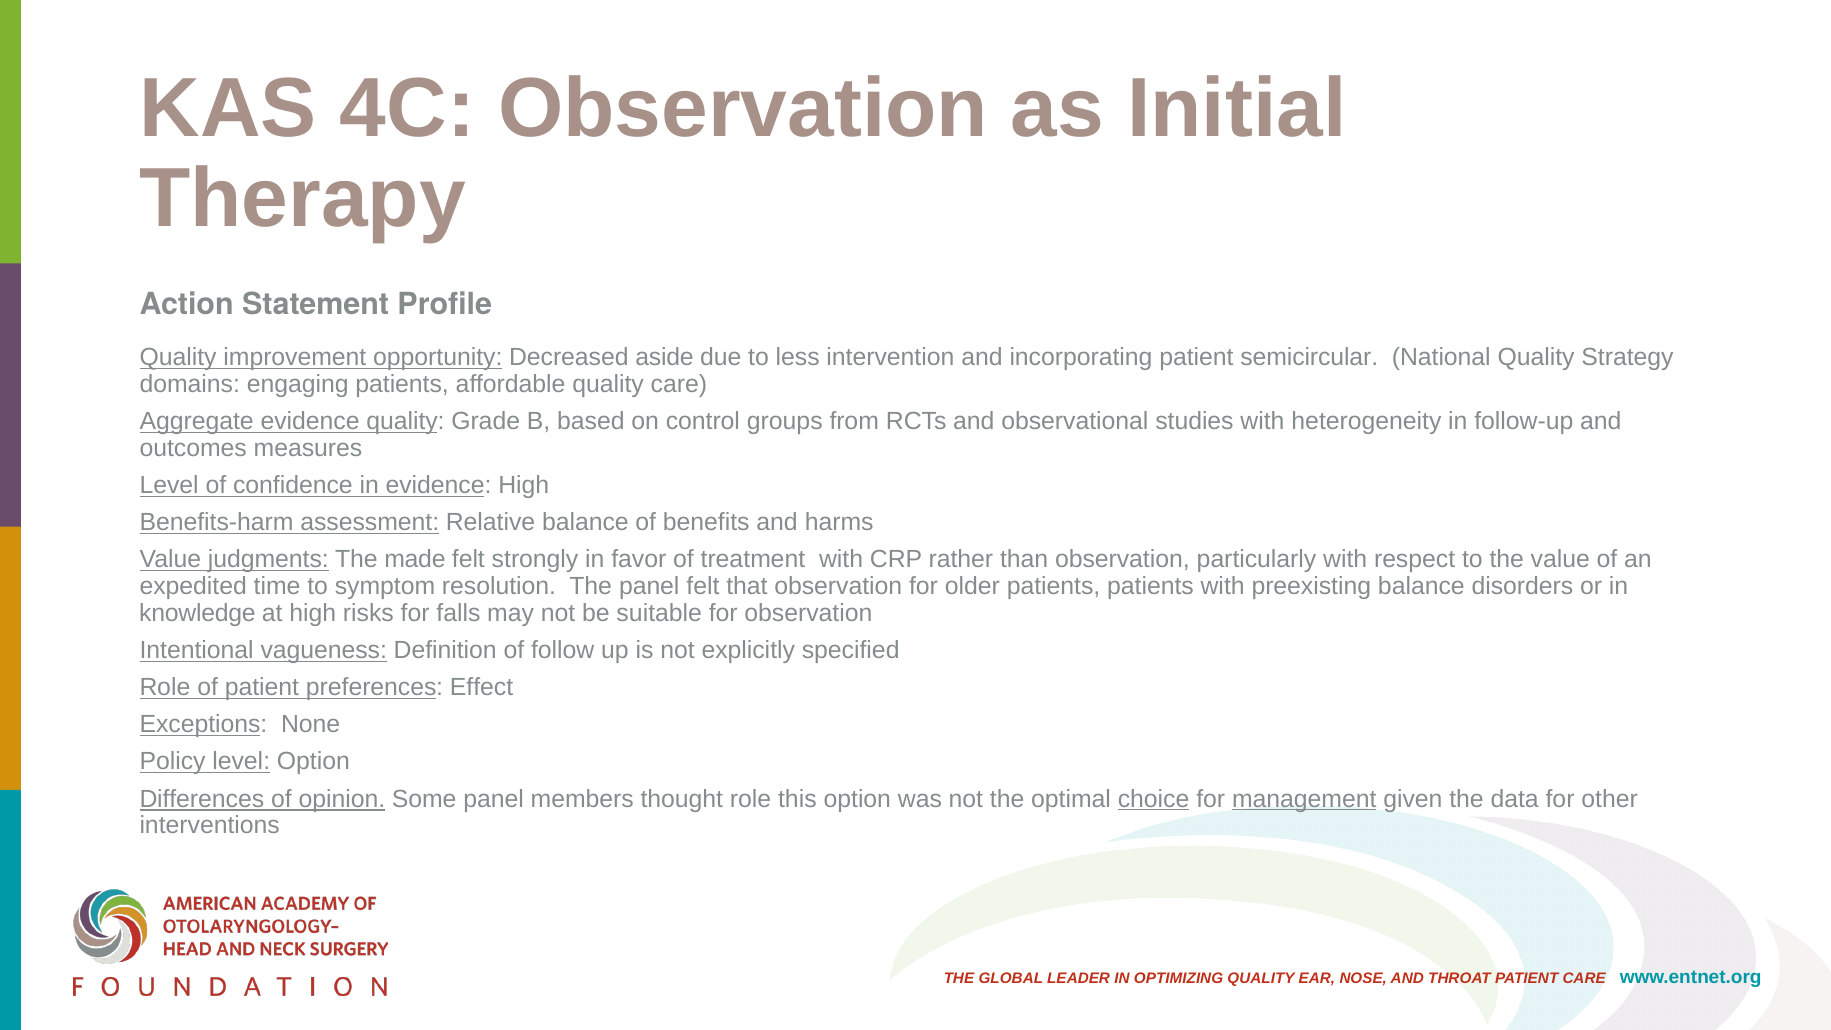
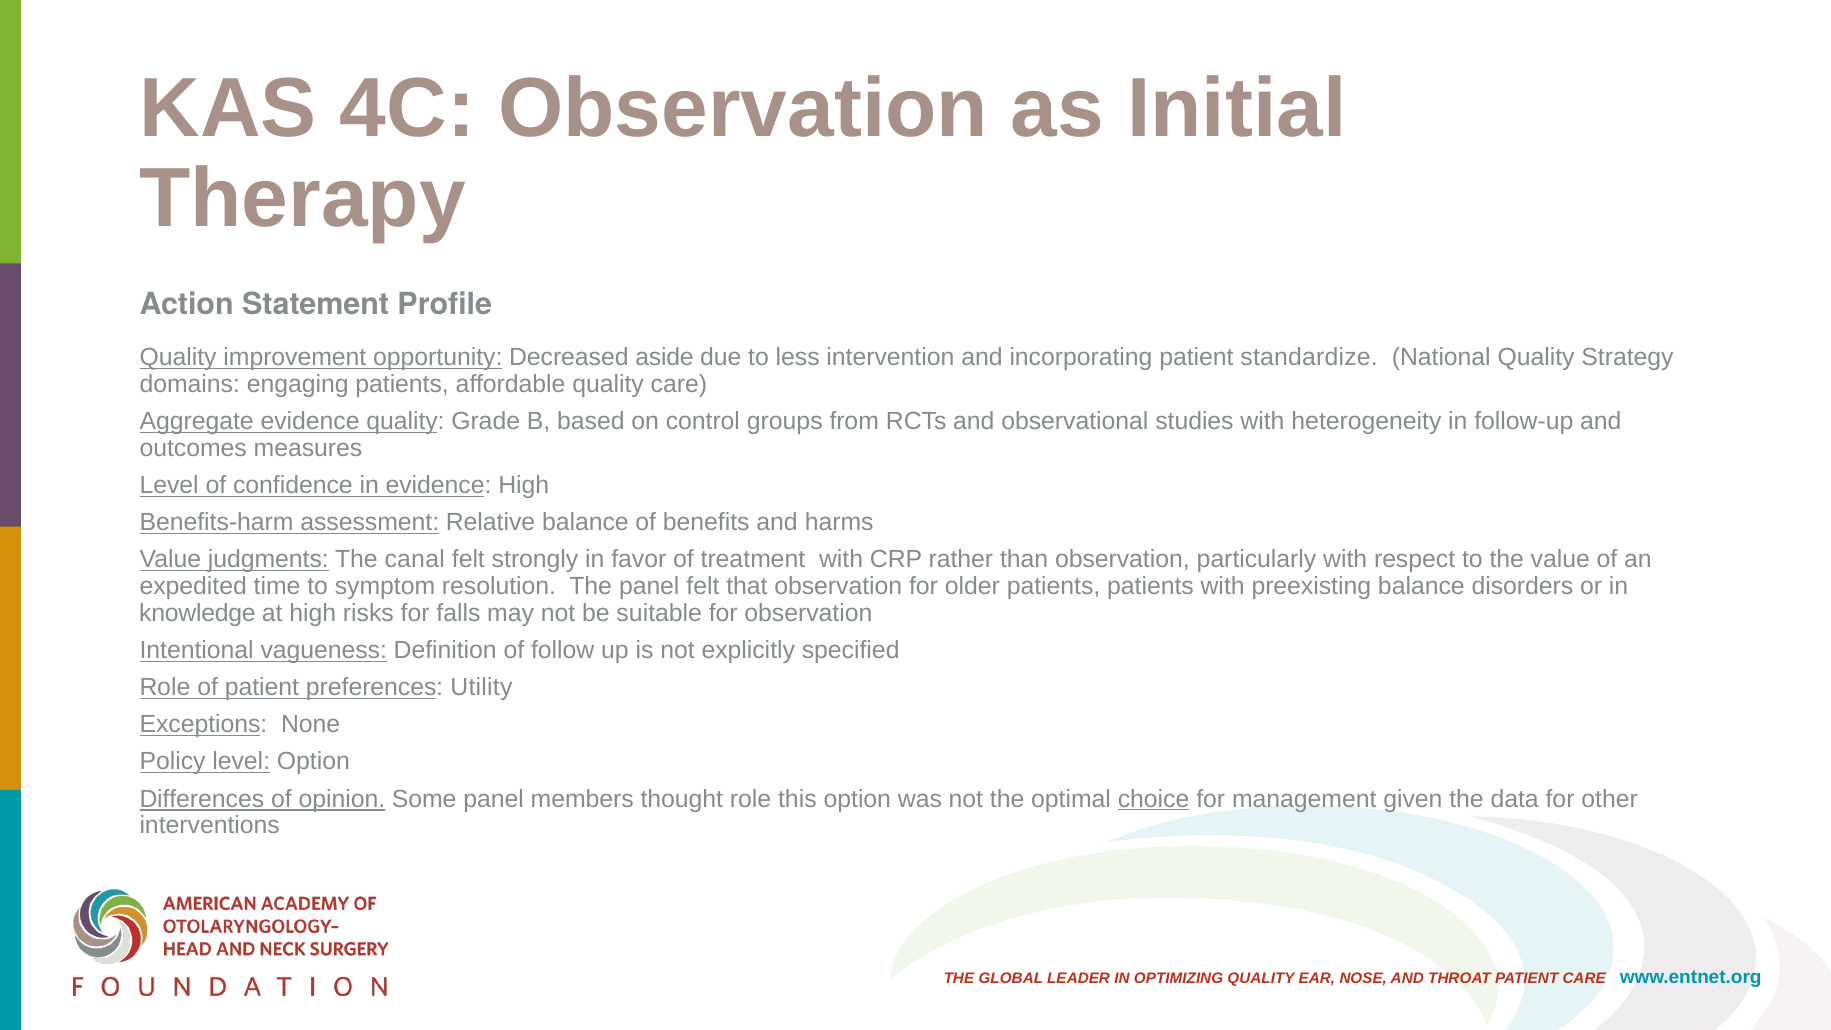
semicircular: semicircular -> standardize (1309, 358)
made: made -> canal (415, 560)
Effect: Effect -> Utility (481, 688)
management underline: present -> none (1304, 799)
